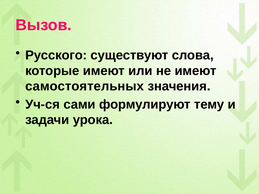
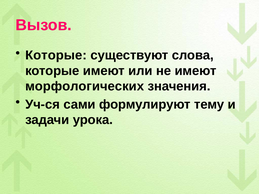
Русского: Русского -> Которые (56, 55)
самостоятельных: самостоятельных -> морфологических (85, 86)
